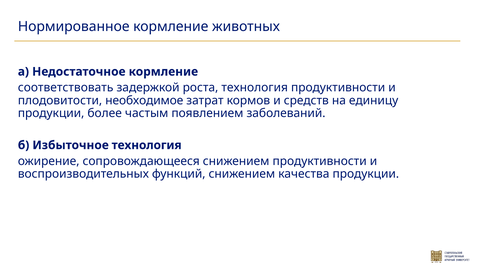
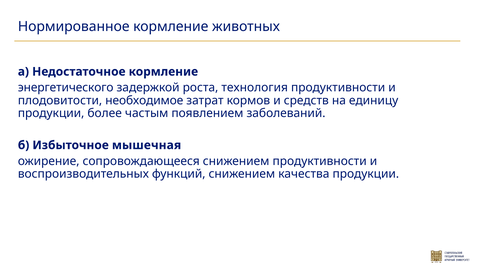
соответствовать: соответствовать -> энергетического (66, 88)
Избыточное технология: технология -> мышечная (147, 145)
